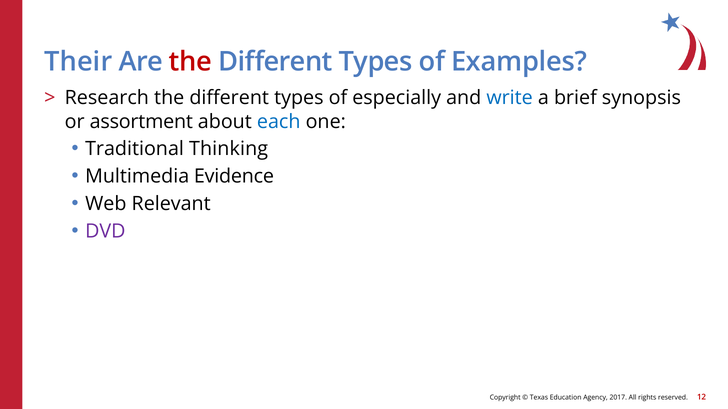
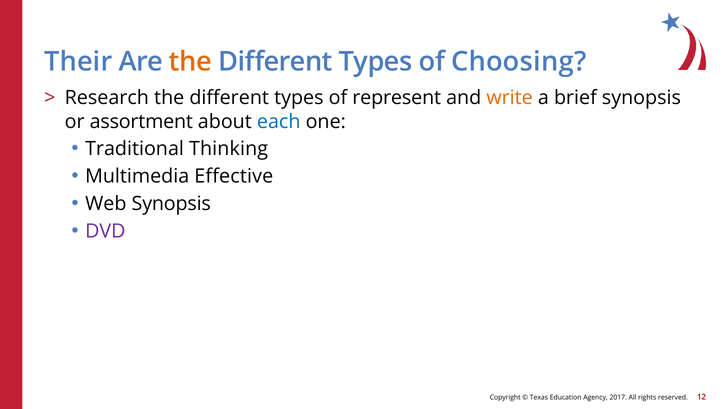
the colour: red -> orange (191, 62)
Examples: Examples -> Choosing (519, 62)
especially: especially -> represent (397, 98)
write colour: blue -> orange (510, 98)
Evidence: Evidence -> Effective (234, 177)
Web Relevant: Relevant -> Synopsis (171, 204)
